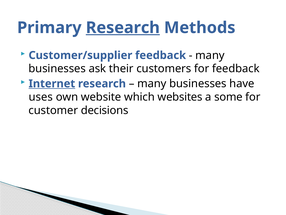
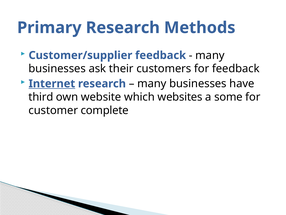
Research underline: present -> none (123, 28)
uses: uses -> third (41, 97)
decisions: decisions -> complete (105, 110)
